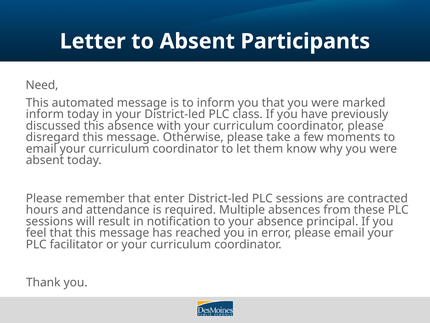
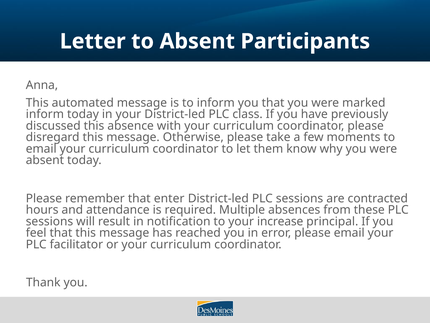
Need: Need -> Anna (42, 85)
your absence: absence -> increase (280, 221)
